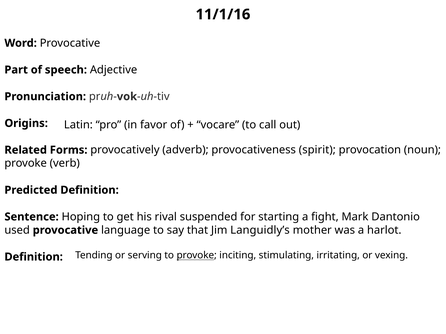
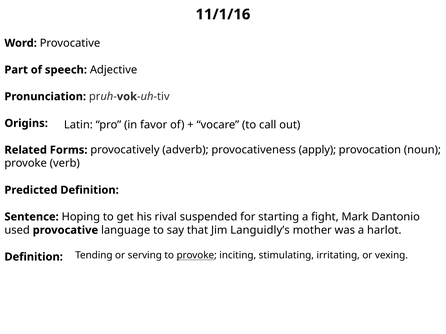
spirit: spirit -> apply (317, 150)
